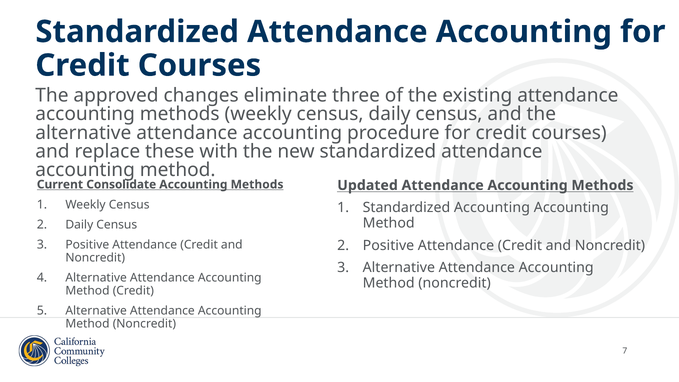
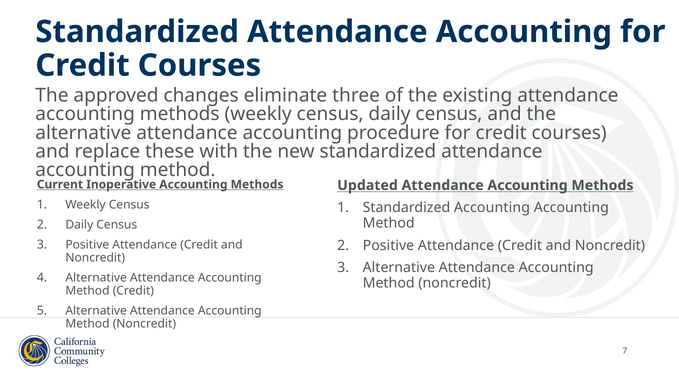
Consolidate: Consolidate -> Inoperative (121, 184)
